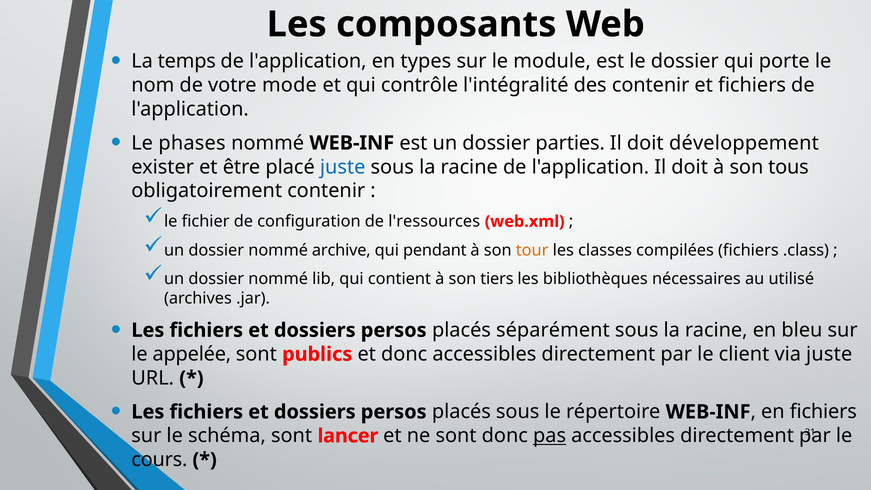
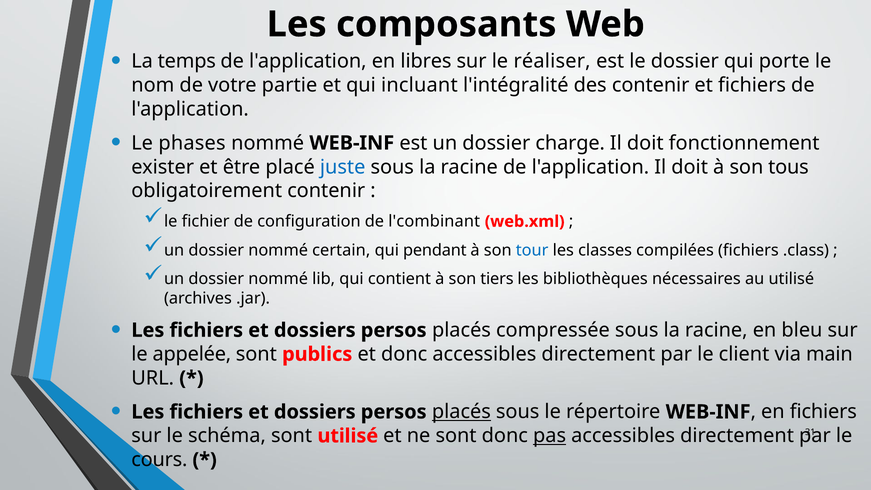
types: types -> libres (426, 61)
module: module -> réaliser (552, 61)
mode: mode -> partie (290, 85)
contrôle: contrôle -> incluant (419, 85)
parties: parties -> charge (570, 143)
développement: développement -> fonctionnement (744, 143)
l'ressources: l'ressources -> l'combinant (434, 221)
archive: archive -> certain (341, 250)
tour colour: orange -> blue (532, 250)
séparément: séparément -> compressée (553, 330)
via juste: juste -> main (829, 354)
placés underline: none -> present (461, 412)
sont lancer: lancer -> utilisé (348, 436)
